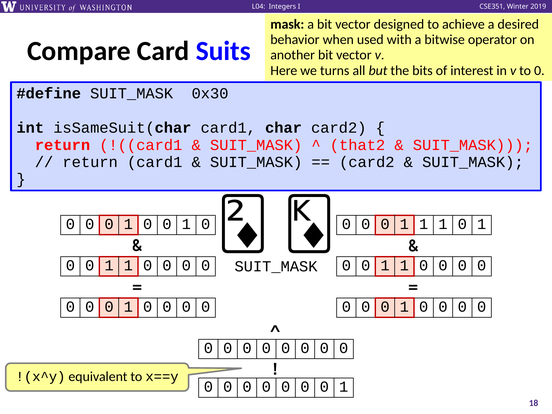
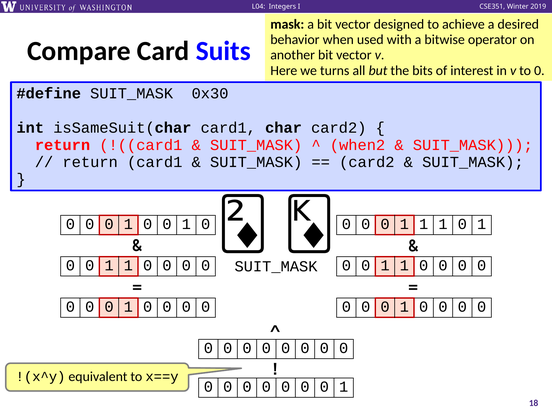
that2: that2 -> when2 (358, 145)
